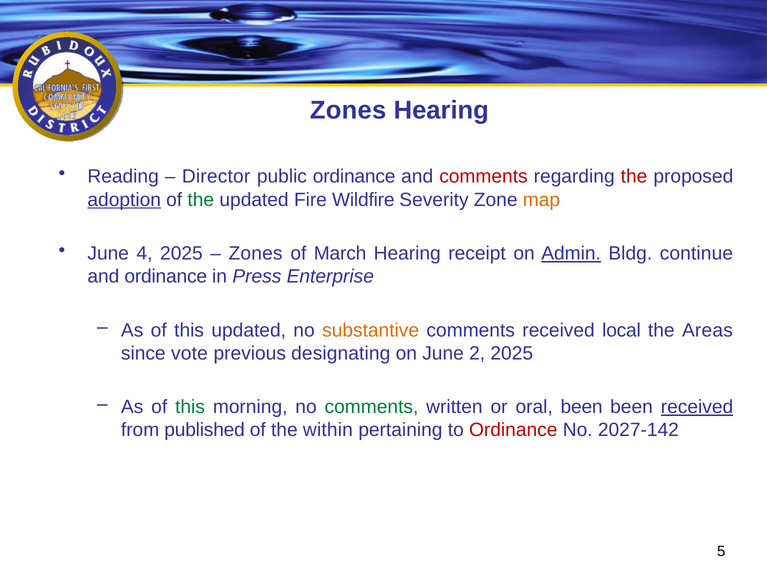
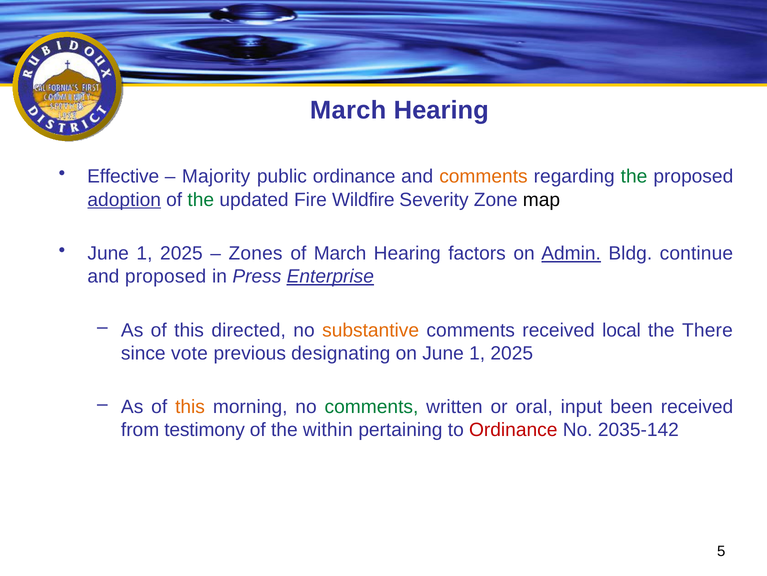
Zones: Zones -> March (348, 110)
Reading: Reading -> Effective (123, 176)
Director: Director -> Majority (216, 176)
comments colour: red -> orange (483, 176)
the colour: red -> green (634, 176)
map colour: orange -> black (541, 199)
4: 4 -> 1 (144, 253)
receipt: receipt -> factors (477, 253)
and ordinance: ordinance -> proposed (166, 276)
Enterprise underline: none -> present (330, 276)
this updated: updated -> directed (249, 330)
Areas: Areas -> There (707, 330)
on June 2: 2 -> 1 (477, 353)
this colour: green -> orange (190, 407)
oral been: been -> input (582, 407)
received underline: present -> none (697, 407)
published: published -> testimony (205, 430)
2027-142: 2027-142 -> 2035-142 (638, 430)
